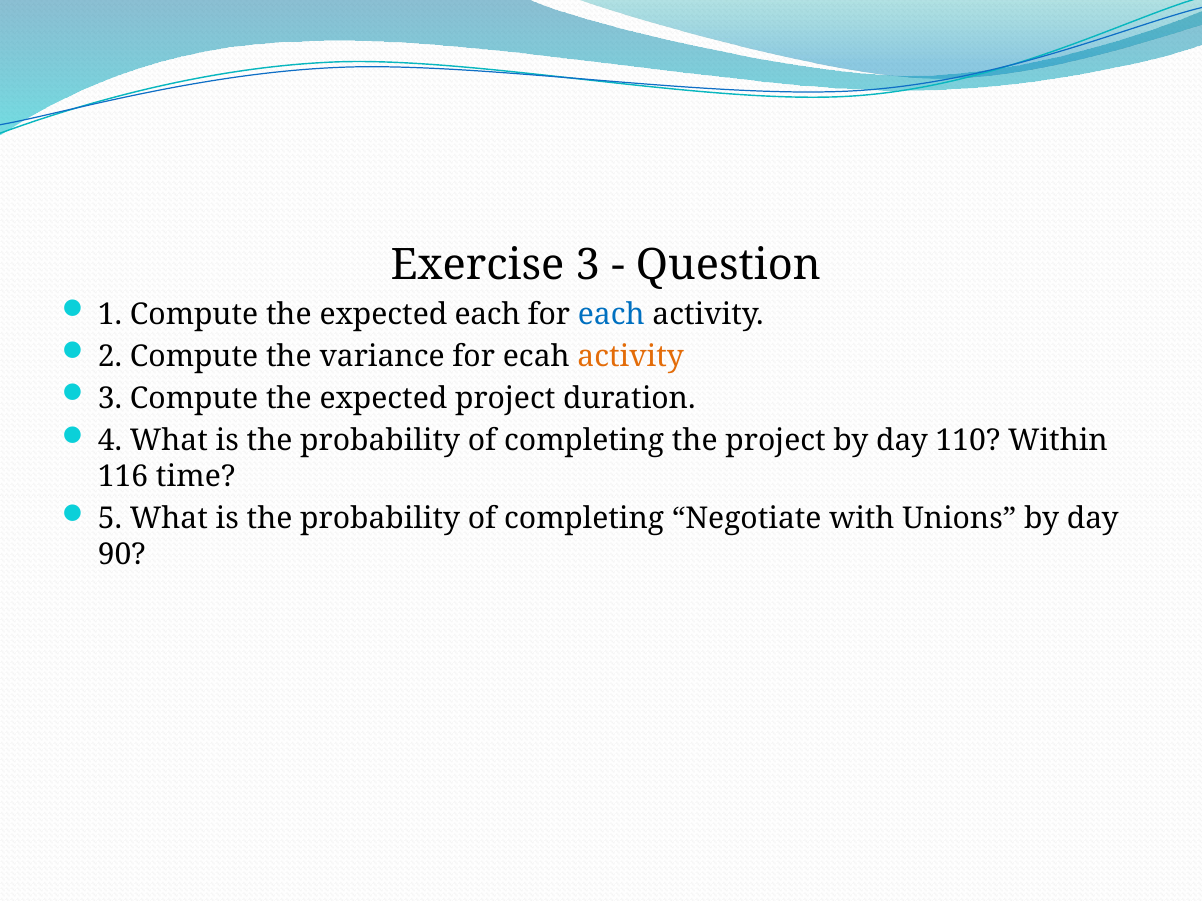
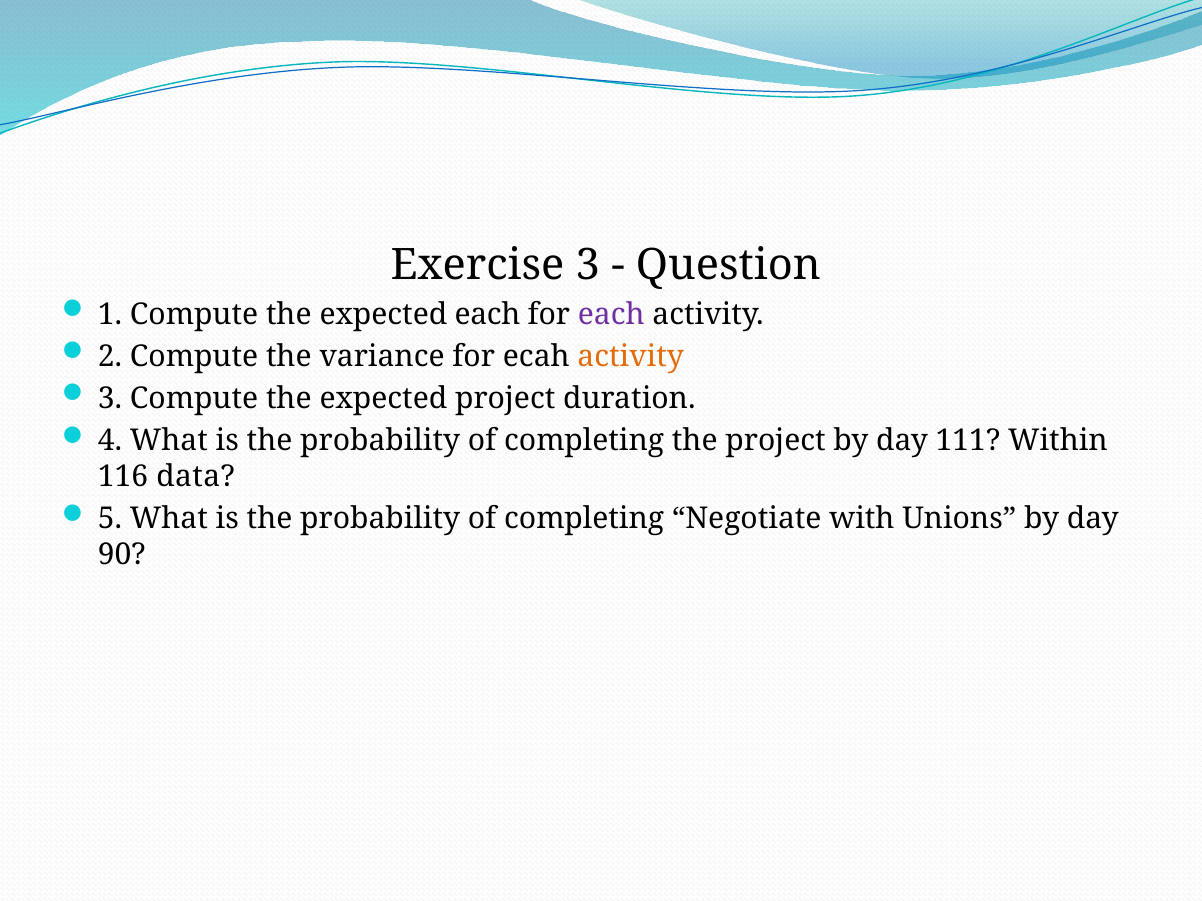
each colour: blue -> purple (611, 314)
110: 110 -> 111 (968, 441)
time: time -> data (196, 477)
